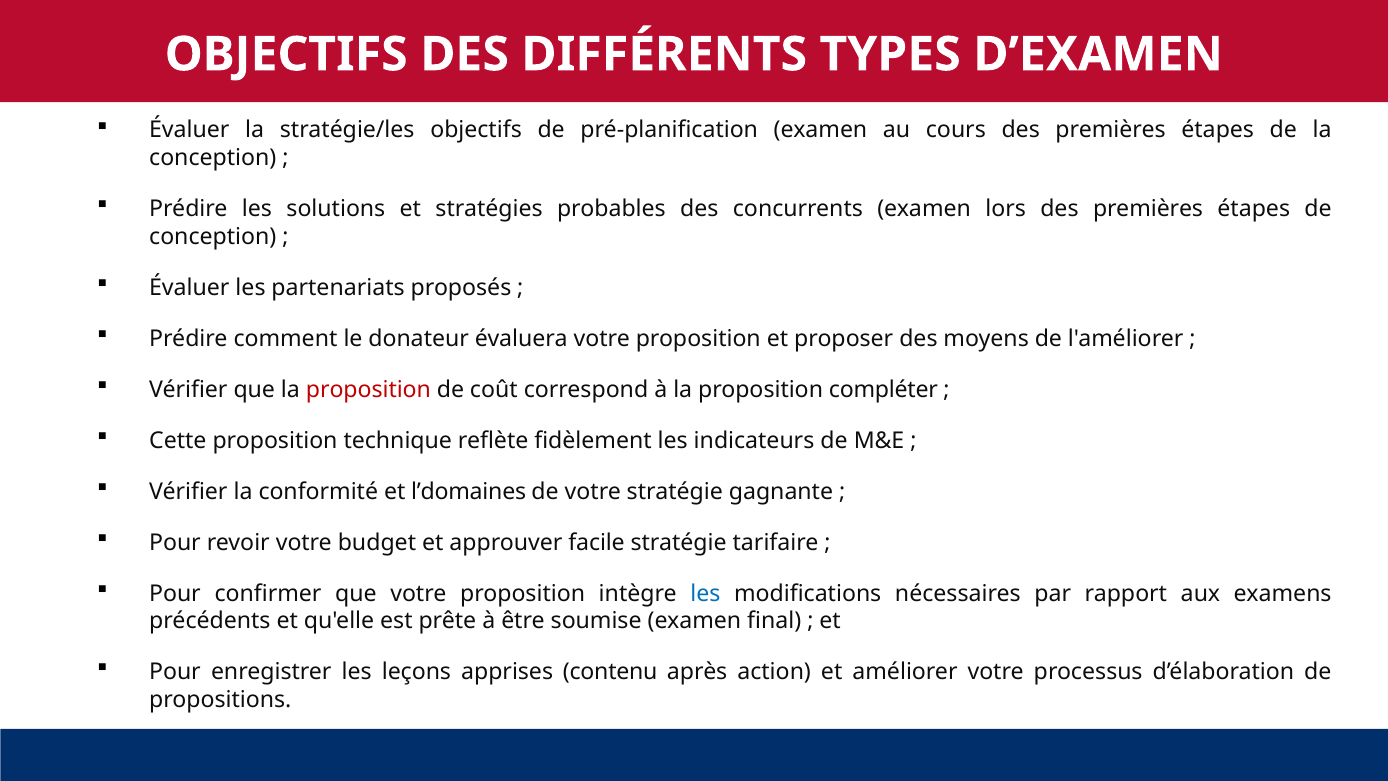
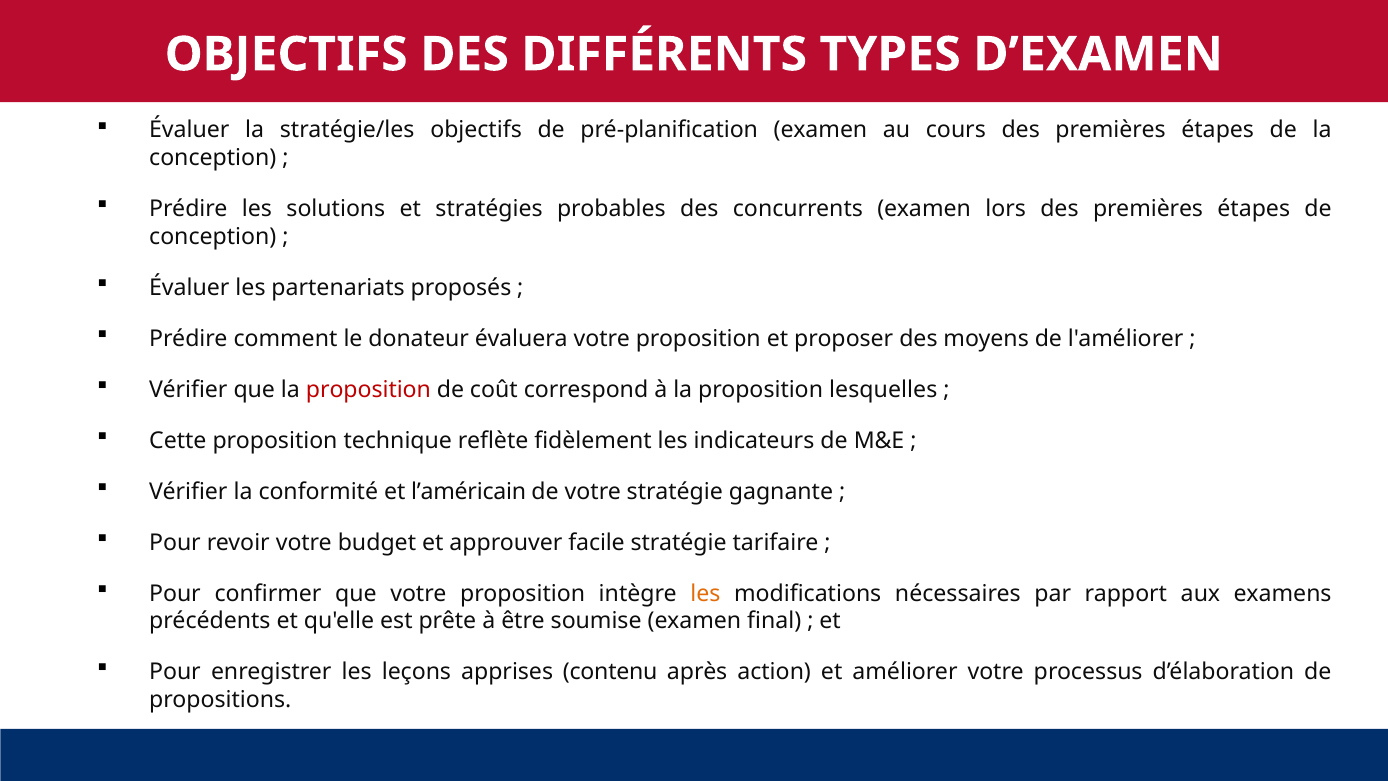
compléter: compléter -> lesquelles (883, 389)
l’domaines: l’domaines -> l’américain (469, 491)
les colour: blue -> orange (705, 593)
